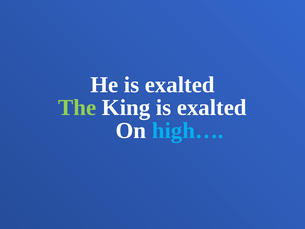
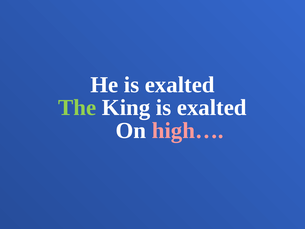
high… colour: light blue -> pink (188, 130)
